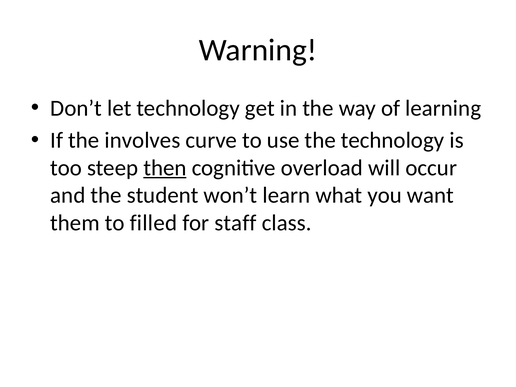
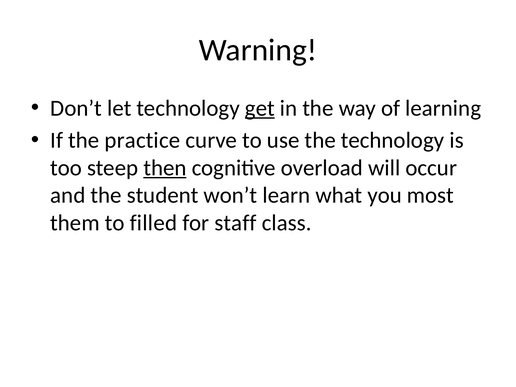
get underline: none -> present (260, 108)
involves: involves -> practice (142, 140)
want: want -> most (430, 195)
